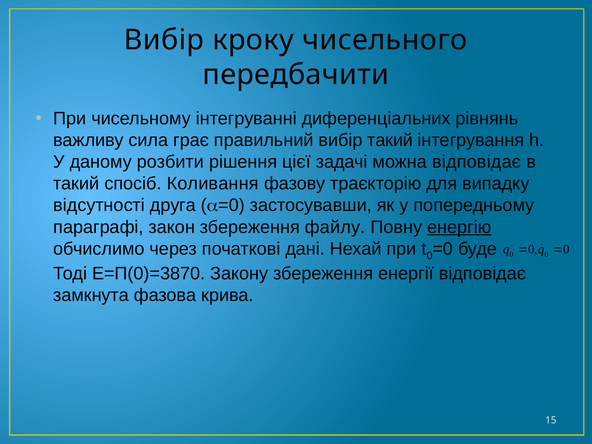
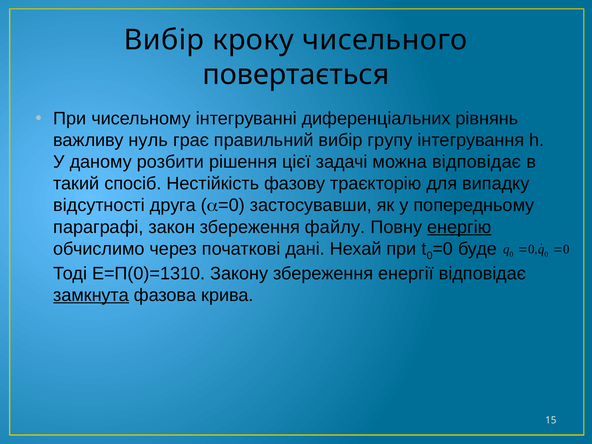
передбачити: передбачити -> повертається (296, 75)
сила: сила -> нуль (148, 140)
вибір такий: такий -> групу (390, 140)
Коливання: Коливання -> Нестійкість (213, 184)
E=П(0)=3870: E=П(0)=3870 -> E=П(0)=1310 (149, 273)
замкнута underline: none -> present (91, 295)
